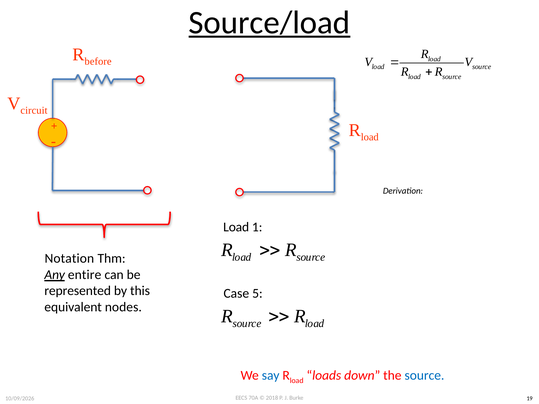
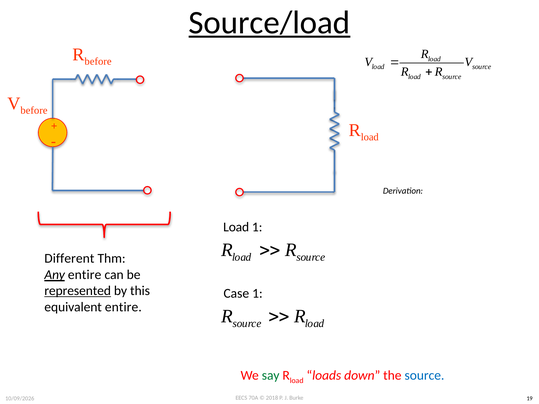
circuit: circuit -> before (34, 110)
Notation: Notation -> Different (69, 259)
represented underline: none -> present (78, 291)
Case 5: 5 -> 1 (257, 293)
equivalent nodes: nodes -> entire (123, 307)
say colour: blue -> green (271, 375)
